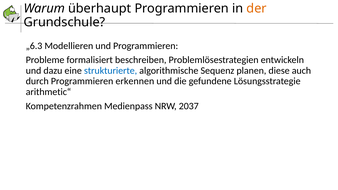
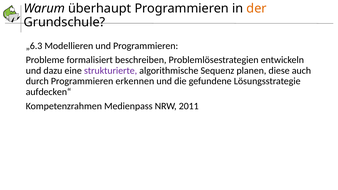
strukturierte colour: blue -> purple (111, 71)
arithmetic“: arithmetic“ -> aufdecken“ (48, 92)
2037: 2037 -> 2011 (189, 106)
